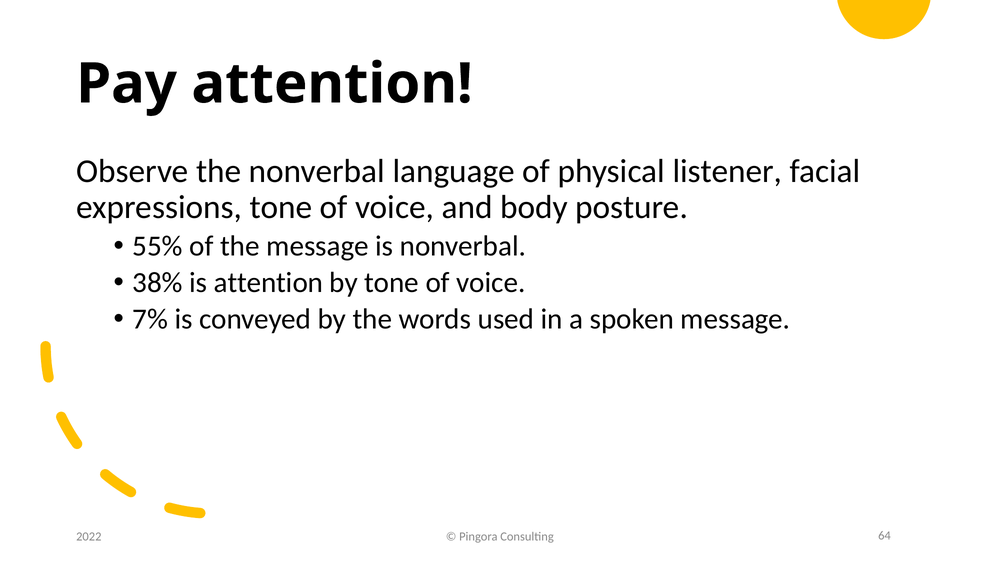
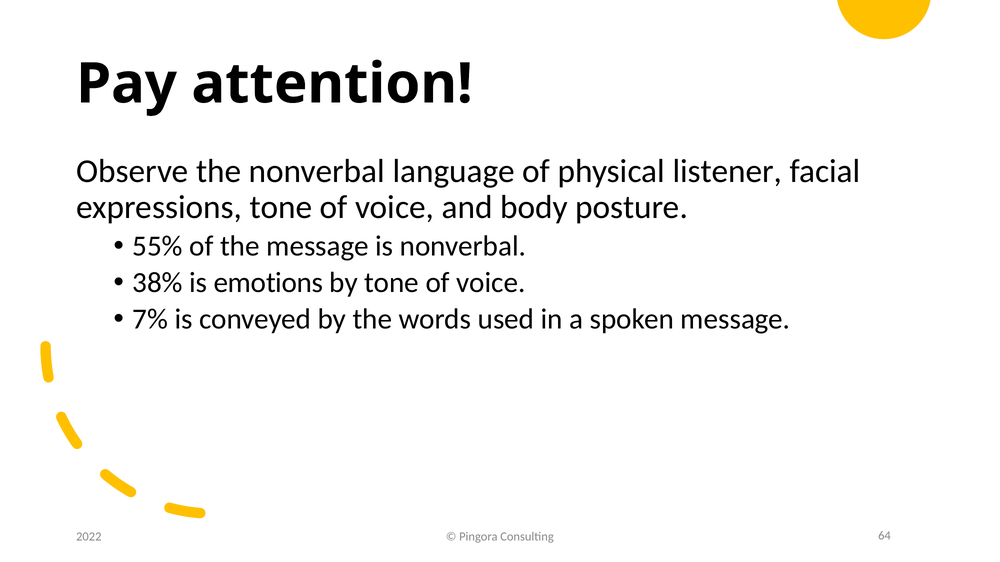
is attention: attention -> emotions (269, 283)
